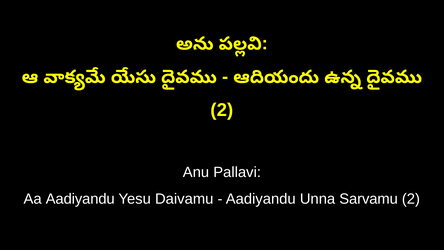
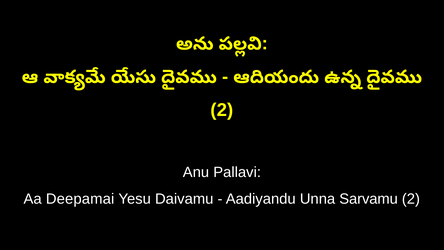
Aa Aadiyandu: Aadiyandu -> Deepamai (80, 199)
